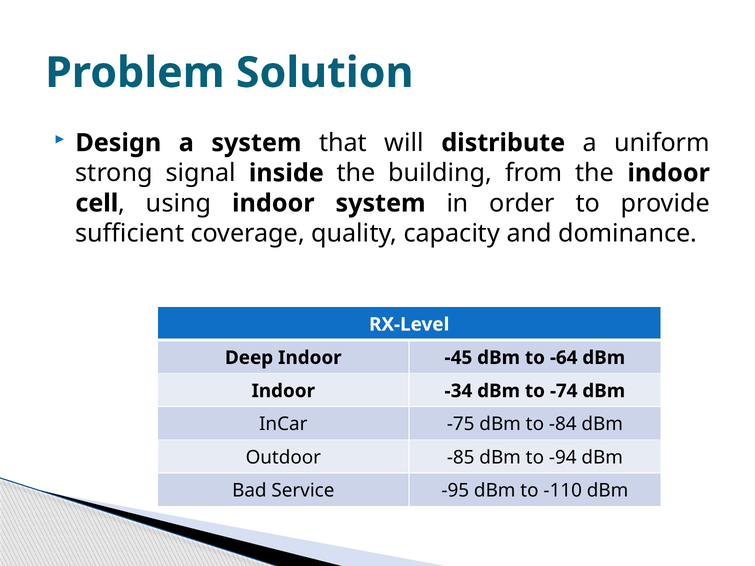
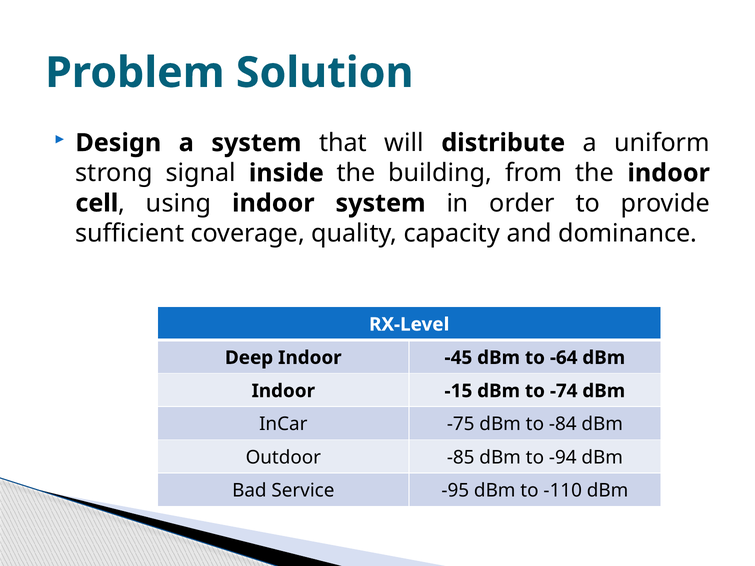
-34: -34 -> -15 (458, 391)
